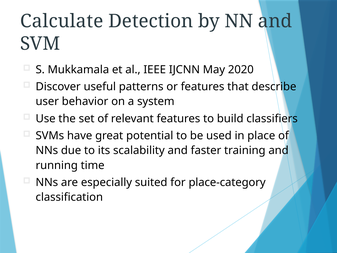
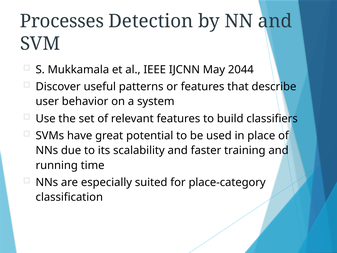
Calculate: Calculate -> Processes (62, 21)
2020: 2020 -> 2044 (241, 69)
